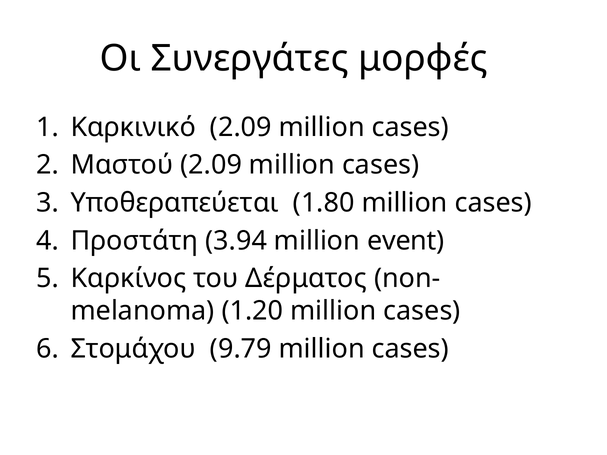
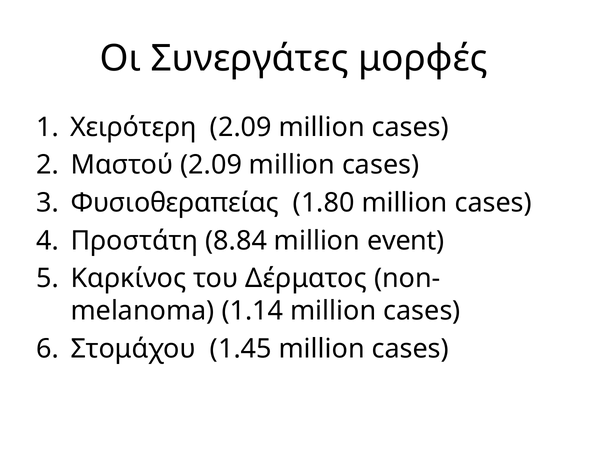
Καρκινικό: Καρκινικό -> Χειρότερη (133, 127)
Υποθεραπεύεται: Υποθεραπεύεται -> Φυσιοθεραπείας (175, 203)
3.94: 3.94 -> 8.84 (236, 241)
1.20: 1.20 -> 1.14 (252, 311)
9.79: 9.79 -> 1.45 (241, 349)
